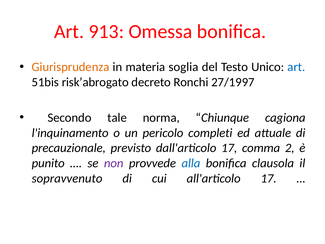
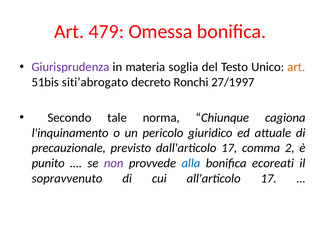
913: 913 -> 479 (106, 31)
Giurisprudenza colour: orange -> purple (71, 67)
art colour: blue -> orange (296, 67)
risk’abrogato: risk’abrogato -> siti’abrogato (95, 82)
completi: completi -> giuridico (210, 133)
clausola: clausola -> ecoreati (273, 163)
